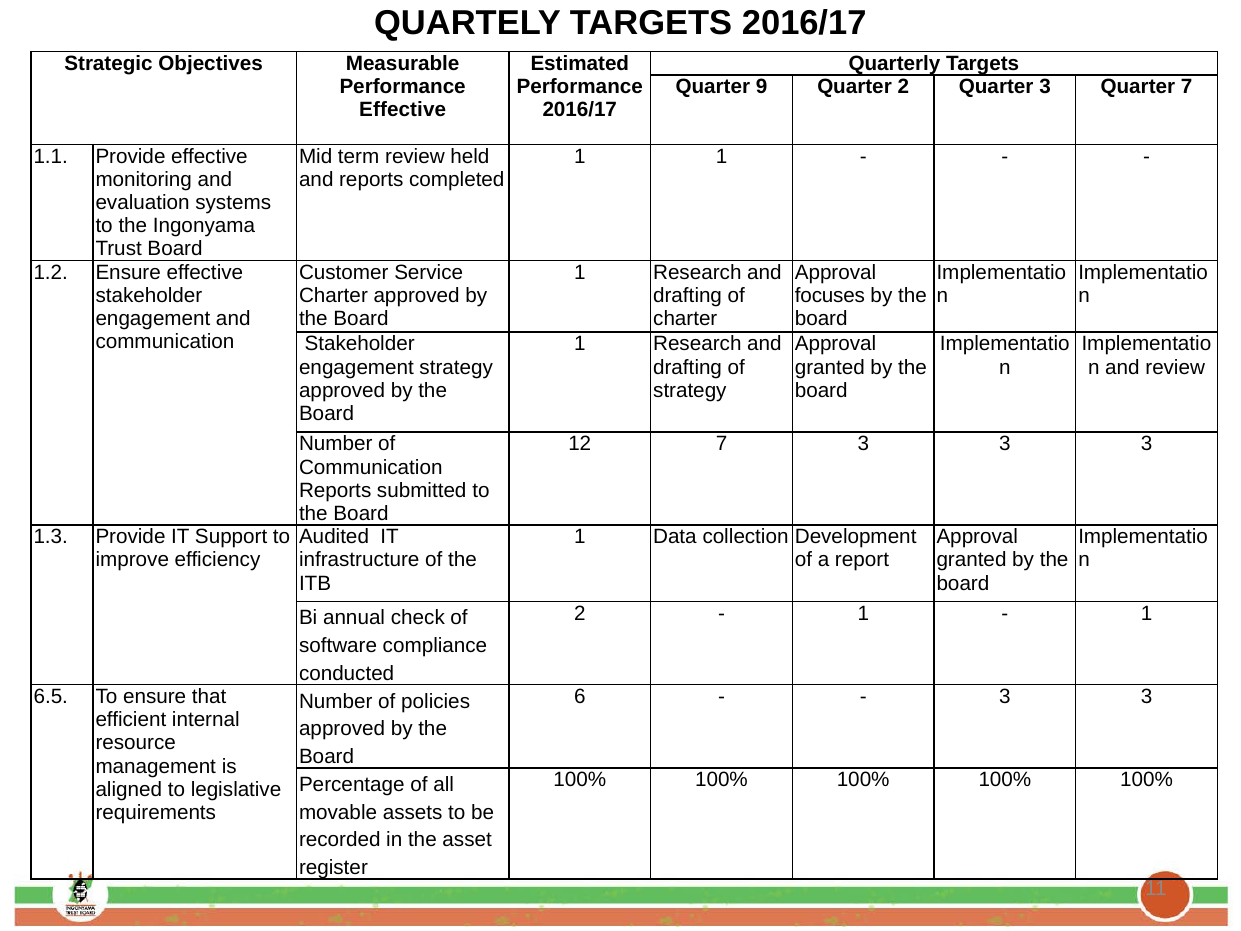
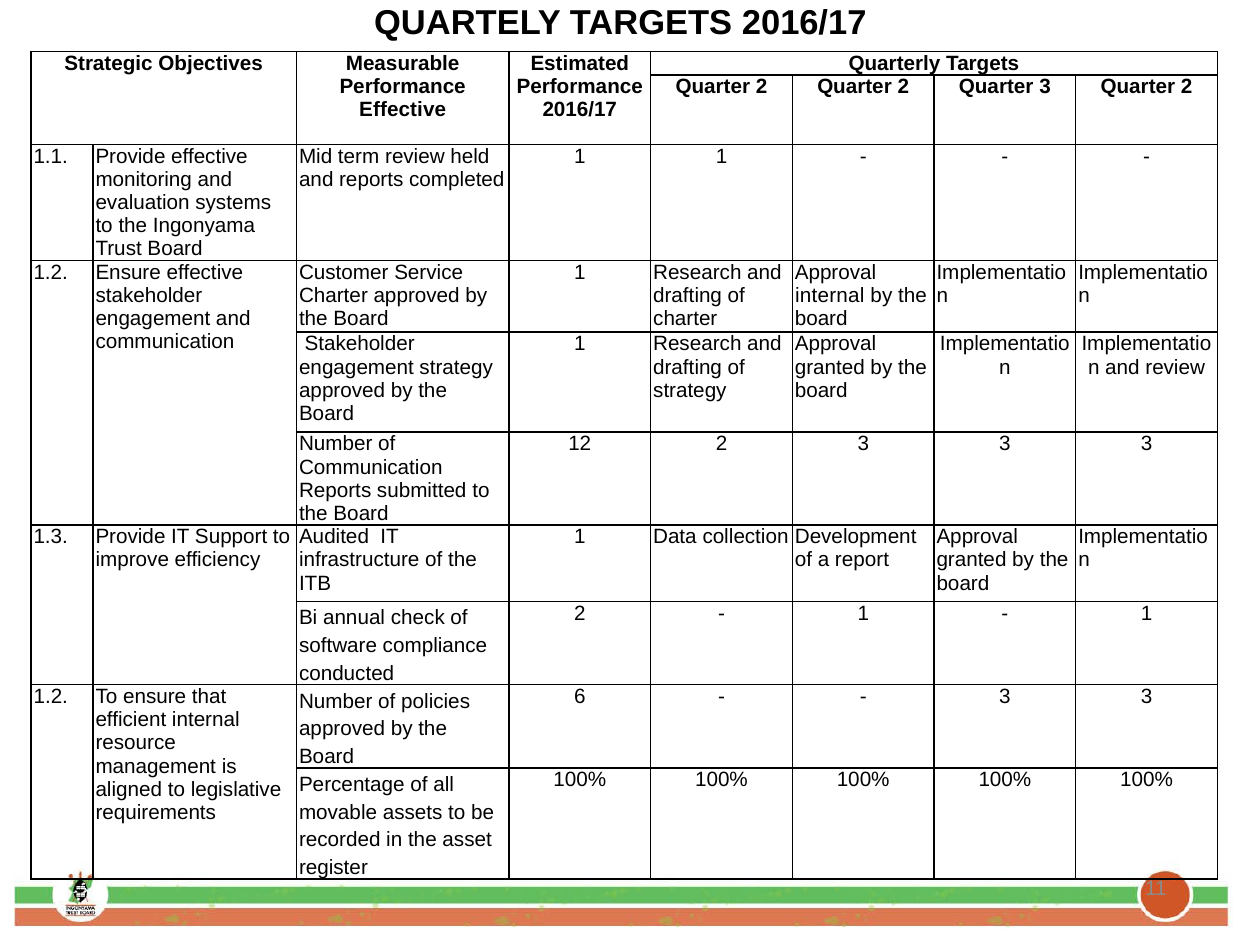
9: 9 -> 2 (762, 87)
3 Quarter 7: 7 -> 2 (1187, 87)
focuses: focuses -> internal (830, 295)
12 7: 7 -> 2 (722, 444)
6.5: 6.5 -> 1.2 (51, 697)
